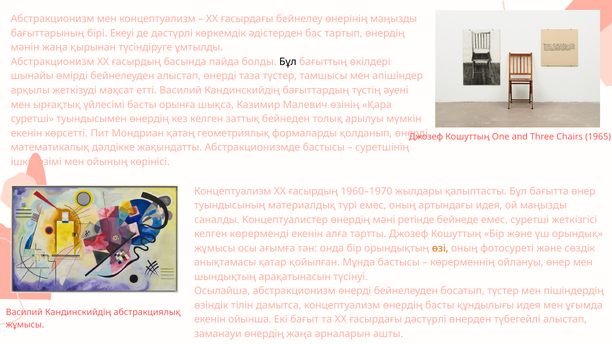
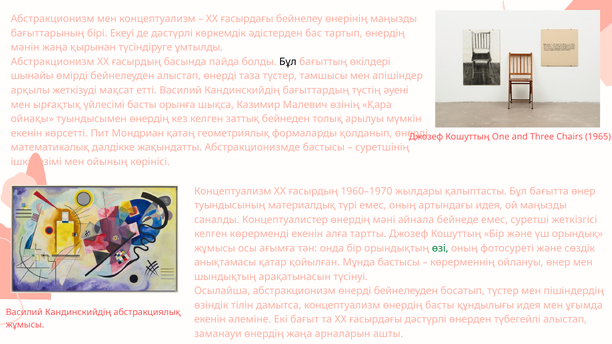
суретші: суретші -> ойнақы (32, 119)
ретінде: ретінде -> айнала (416, 220)
өзі colour: orange -> green (440, 248)
ойынша: ойынша -> әлеміне (250, 320)
